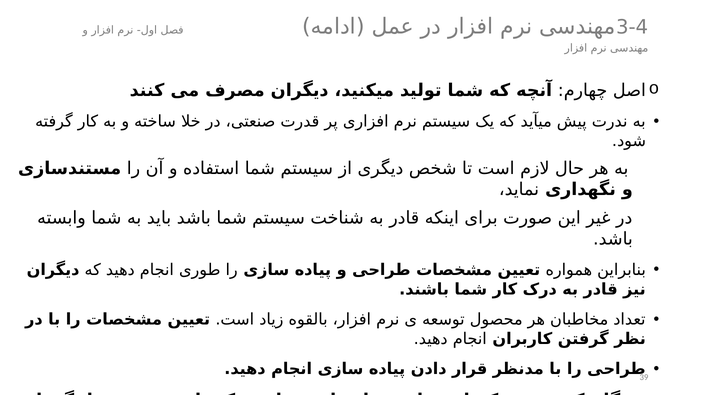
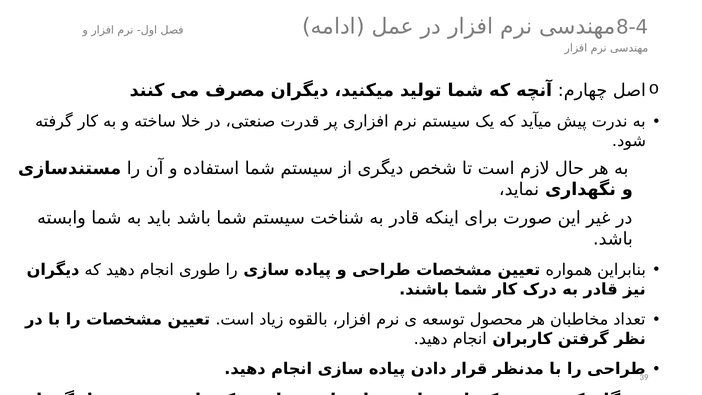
3-4: 3-4 -> 8-4 (632, 27)
